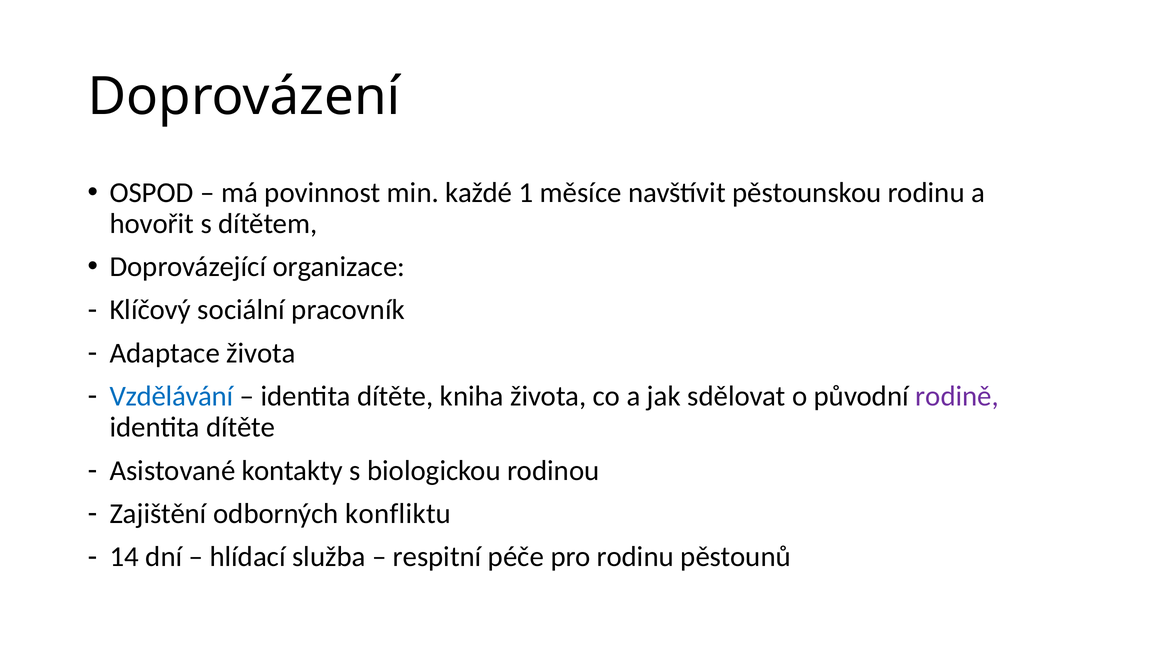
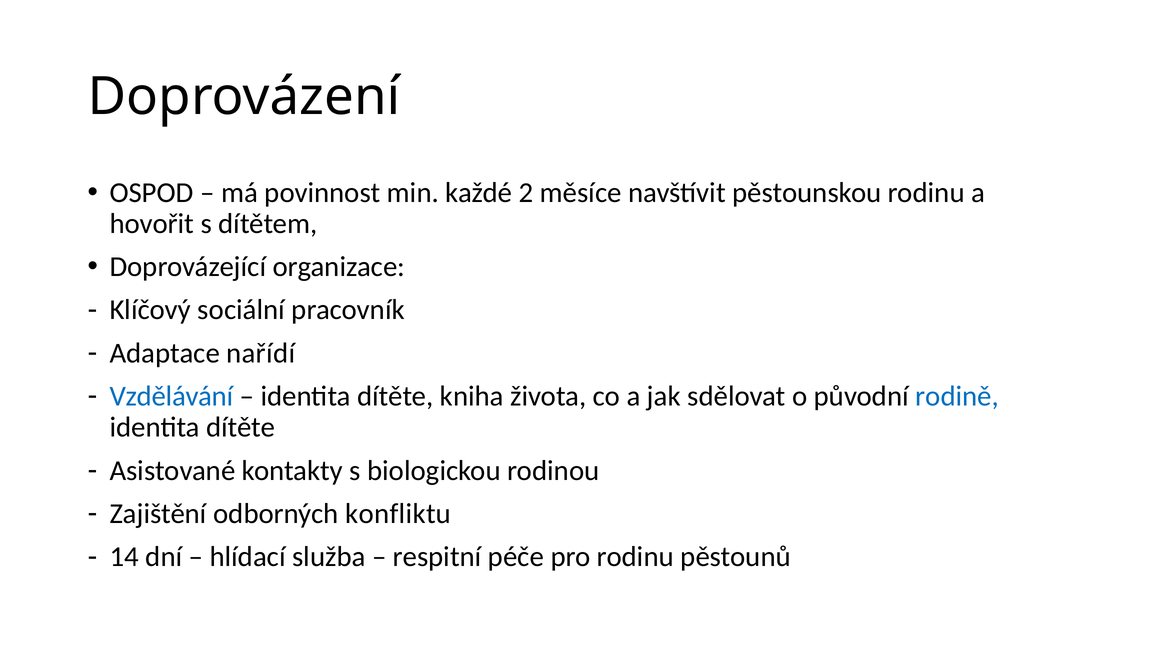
1: 1 -> 2 (526, 193)
Adaptace života: života -> nařídí (261, 353)
rodině colour: purple -> blue (957, 396)
